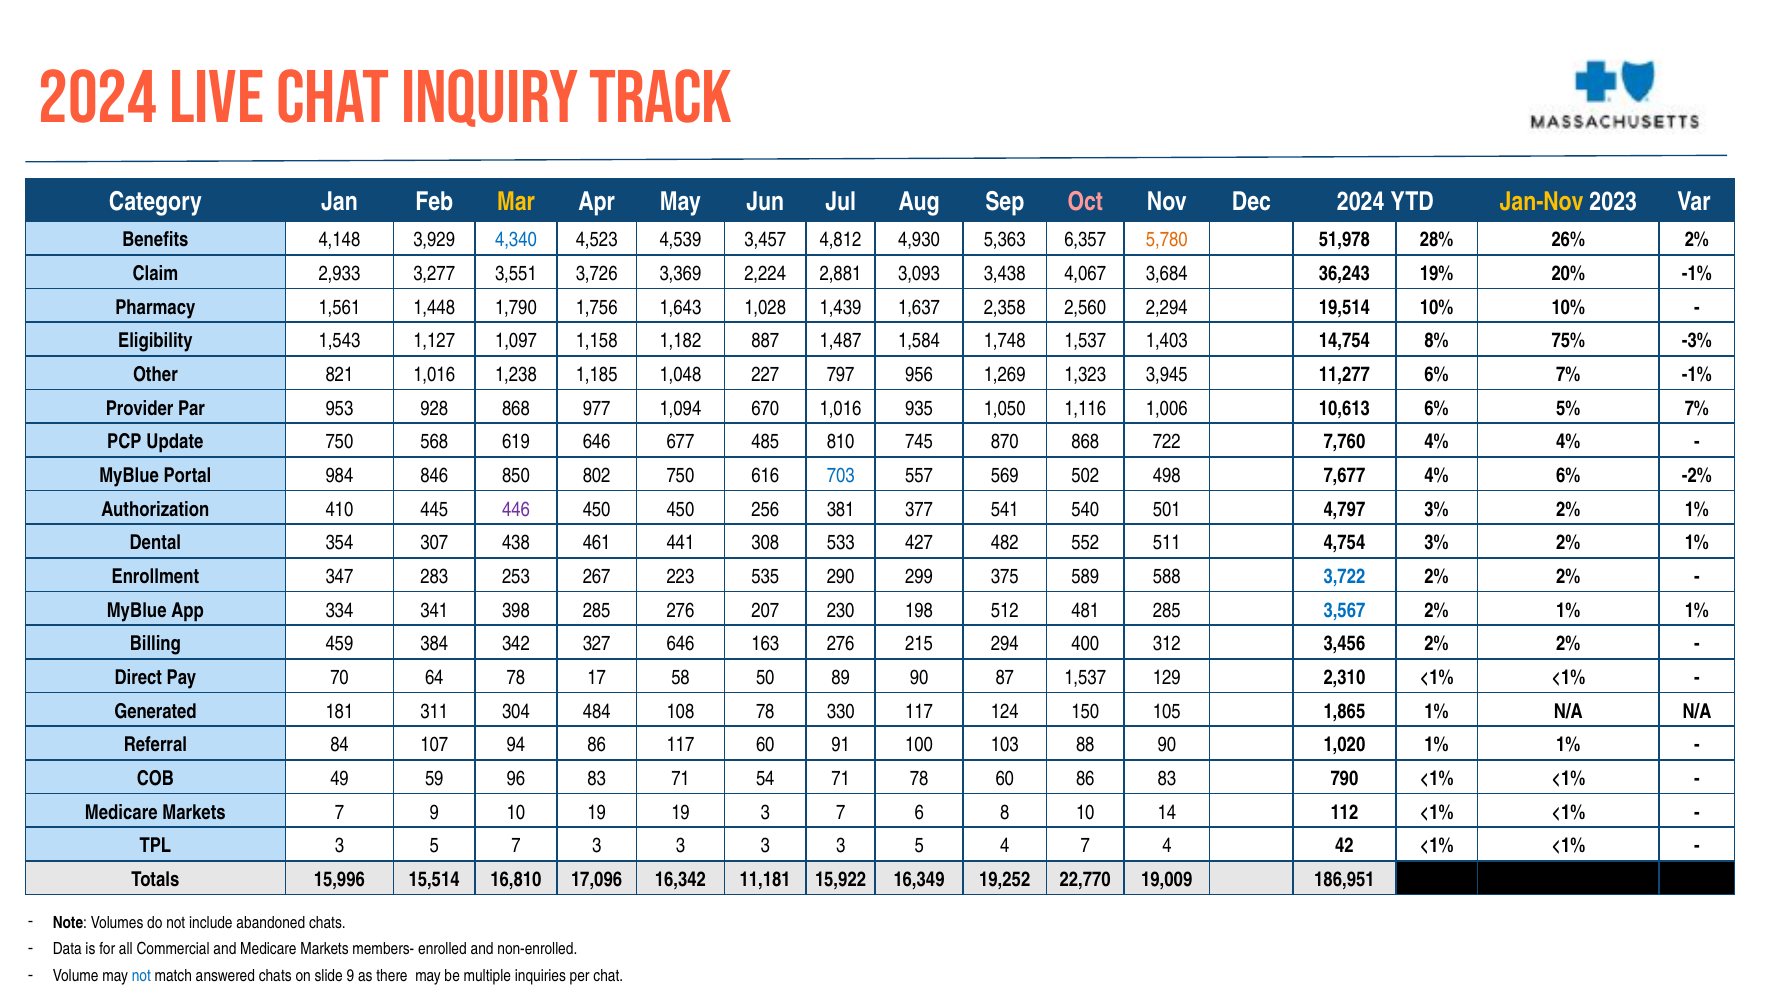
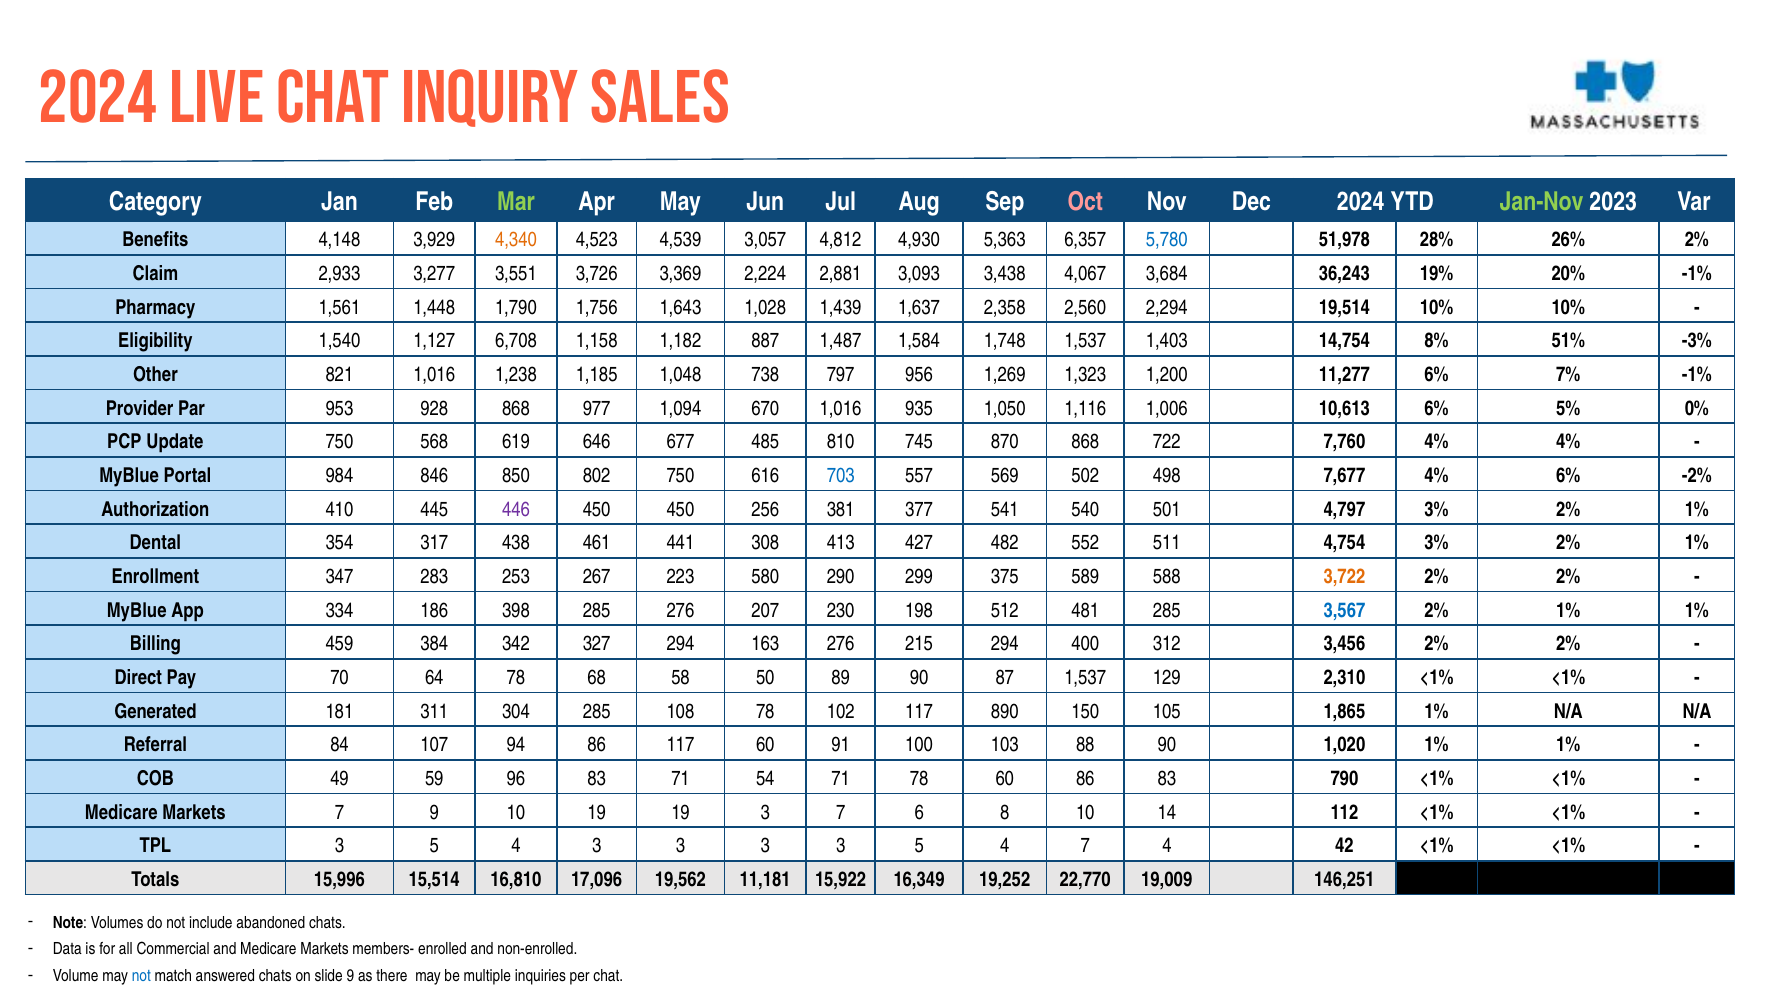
track: track -> sales (660, 98)
Mar colour: yellow -> light green (516, 202)
Jan-Nov colour: yellow -> light green (1542, 202)
4,340 colour: blue -> orange (516, 240)
3,457: 3,457 -> 3,057 (765, 240)
5,780 colour: orange -> blue (1167, 240)
1,543: 1,543 -> 1,540 (339, 341)
1,097: 1,097 -> 6,708 (516, 341)
75%: 75% -> 51% (1568, 341)
227: 227 -> 738 (765, 374)
3,945: 3,945 -> 1,200 (1167, 374)
5% 7%: 7% -> 0% (1697, 408)
307: 307 -> 317 (434, 543)
533: 533 -> 413 (841, 543)
535: 535 -> 580 (765, 576)
3,722 colour: blue -> orange (1344, 576)
341: 341 -> 186 (434, 610)
327 646: 646 -> 294 (680, 644)
17: 17 -> 68 (597, 677)
304 484: 484 -> 285 (597, 711)
330: 330 -> 102 (841, 711)
124: 124 -> 890 (1005, 711)
TPL 3 5 7: 7 -> 4 (516, 846)
16,342: 16,342 -> 19,562 (680, 879)
186,951: 186,951 -> 146,251 (1344, 879)
